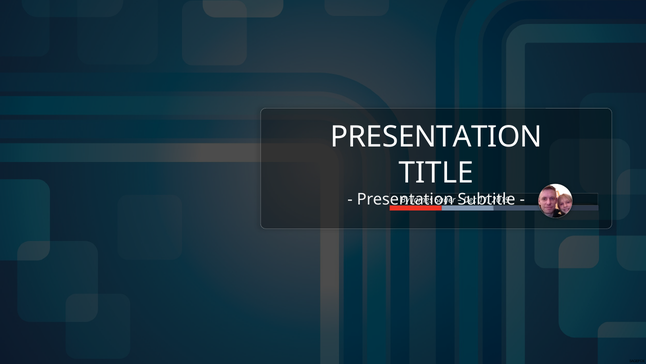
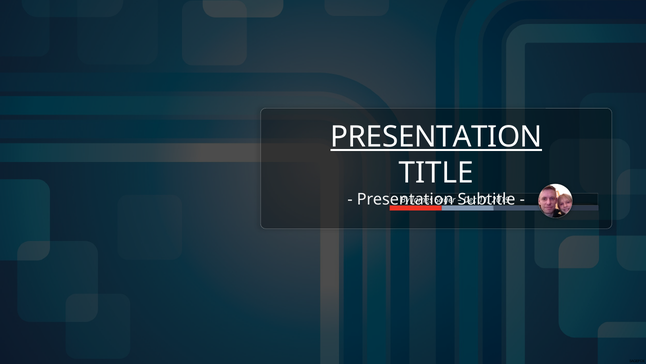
PRESENTATION underline: none -> present (436, 137)
